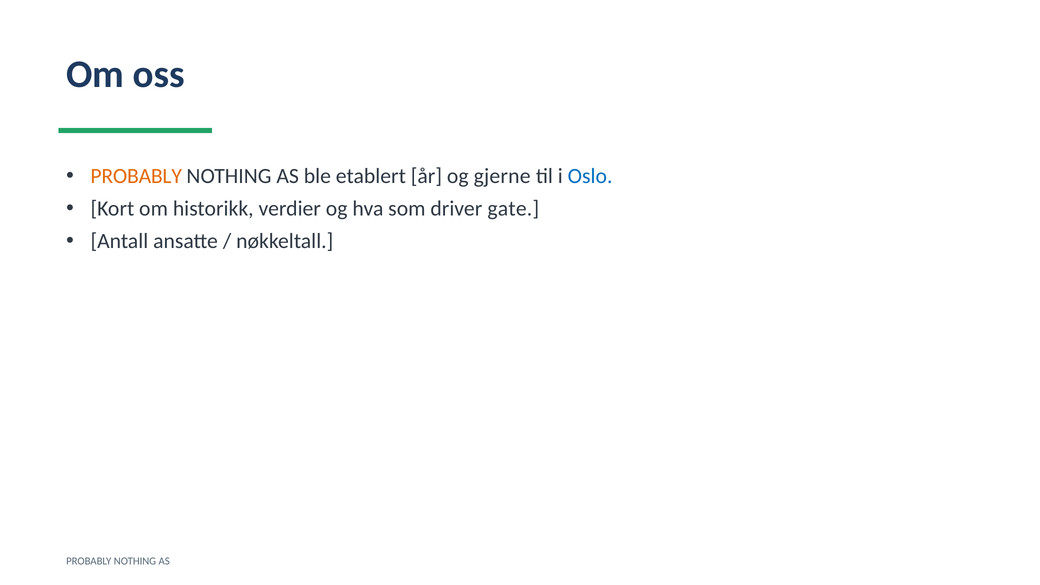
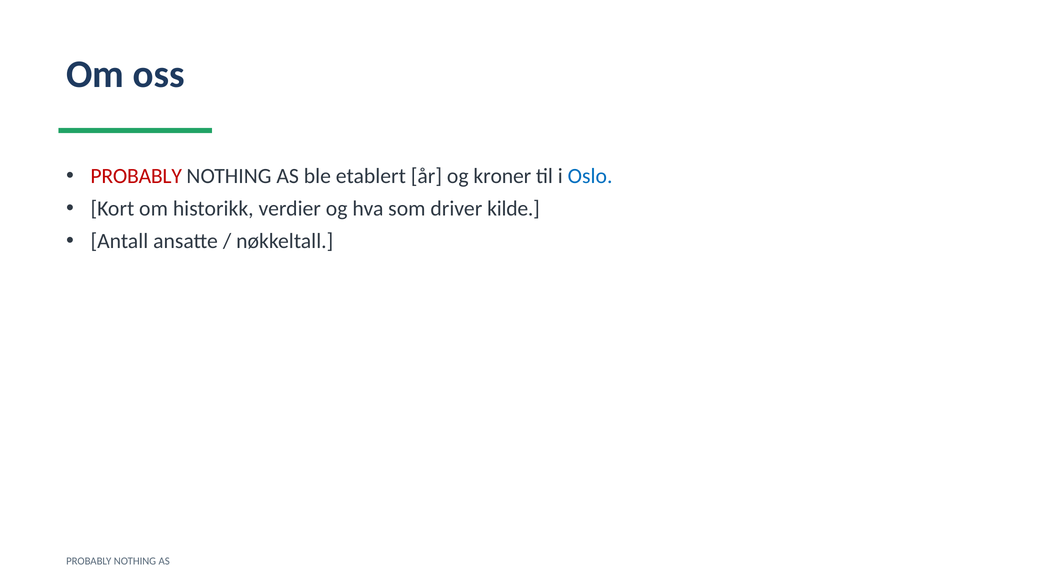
PROBABLY colour: orange -> red (136, 176)
gjerne: gjerne -> kroner (502, 176)
gate: gate -> kilde (514, 209)
